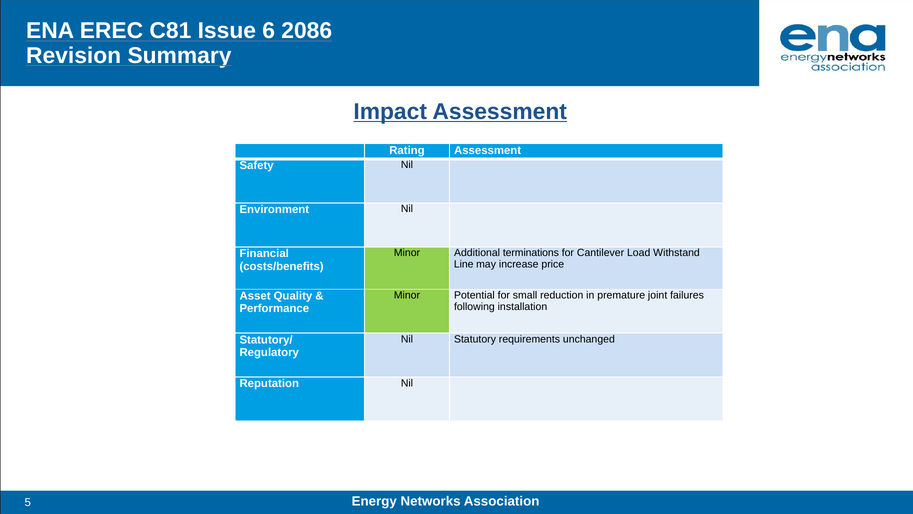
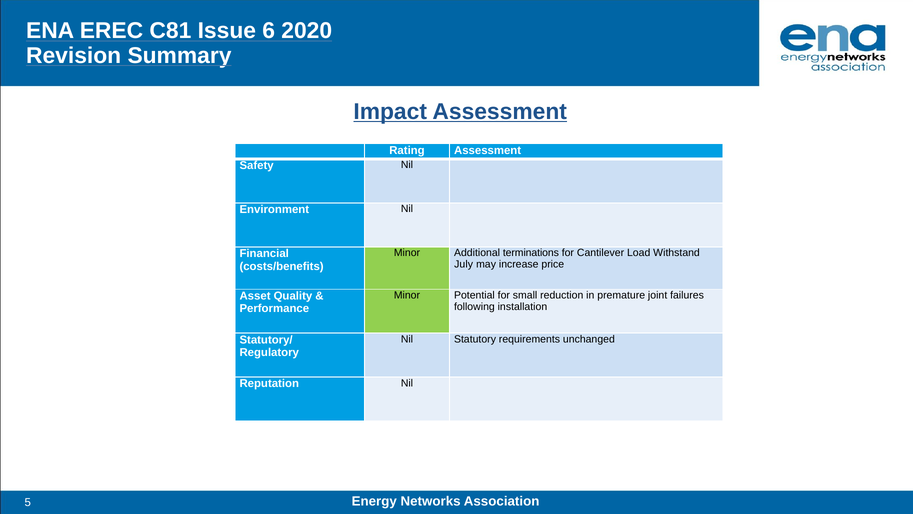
2086: 2086 -> 2020 (307, 31)
Line: Line -> July (464, 264)
